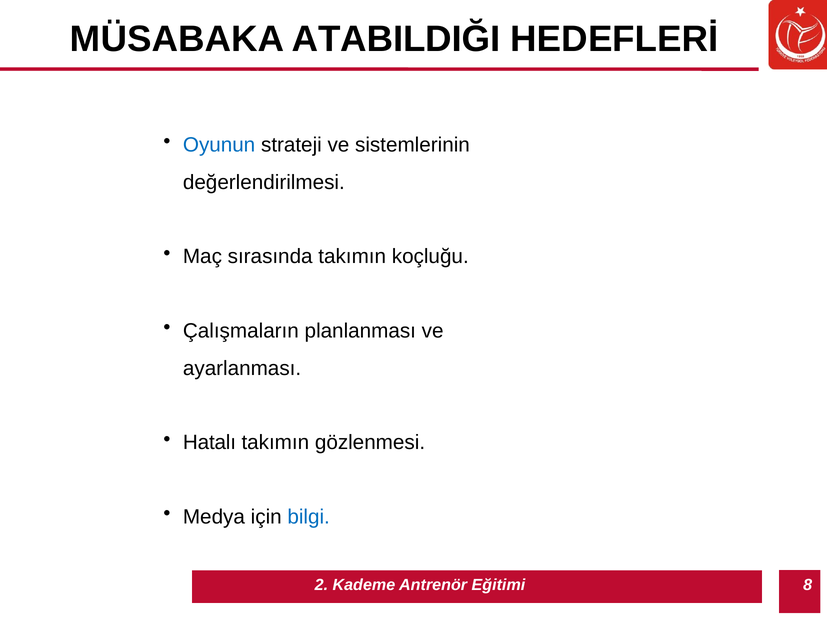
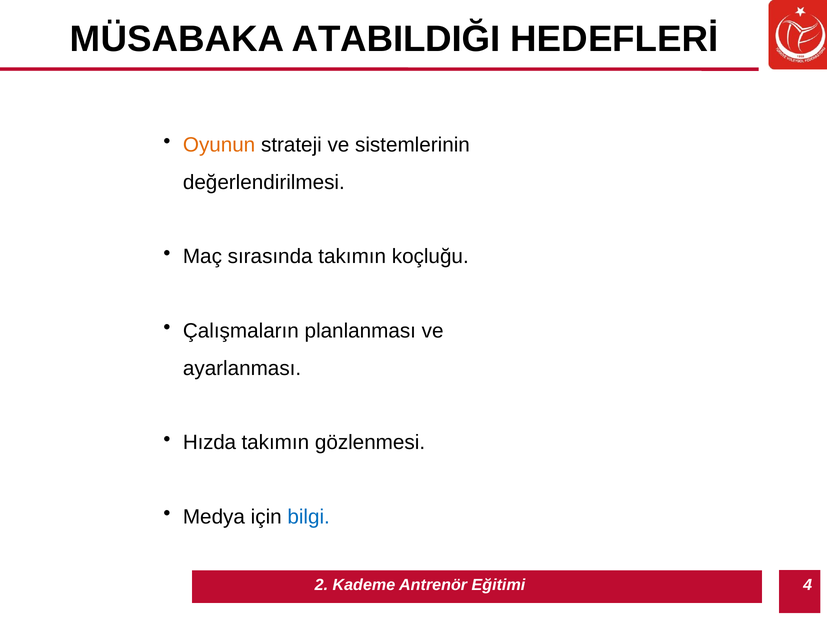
Oyunun colour: blue -> orange (219, 145)
Hatalı: Hatalı -> Hızda (209, 443)
8: 8 -> 4 (808, 585)
